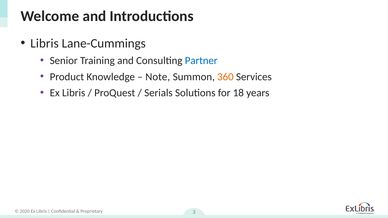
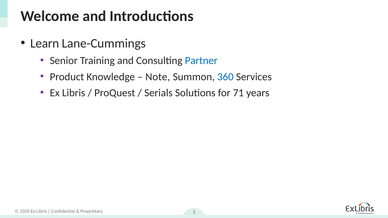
Libris: Libris -> Learn (45, 43)
360 colour: orange -> blue (225, 77)
18: 18 -> 71 (238, 93)
